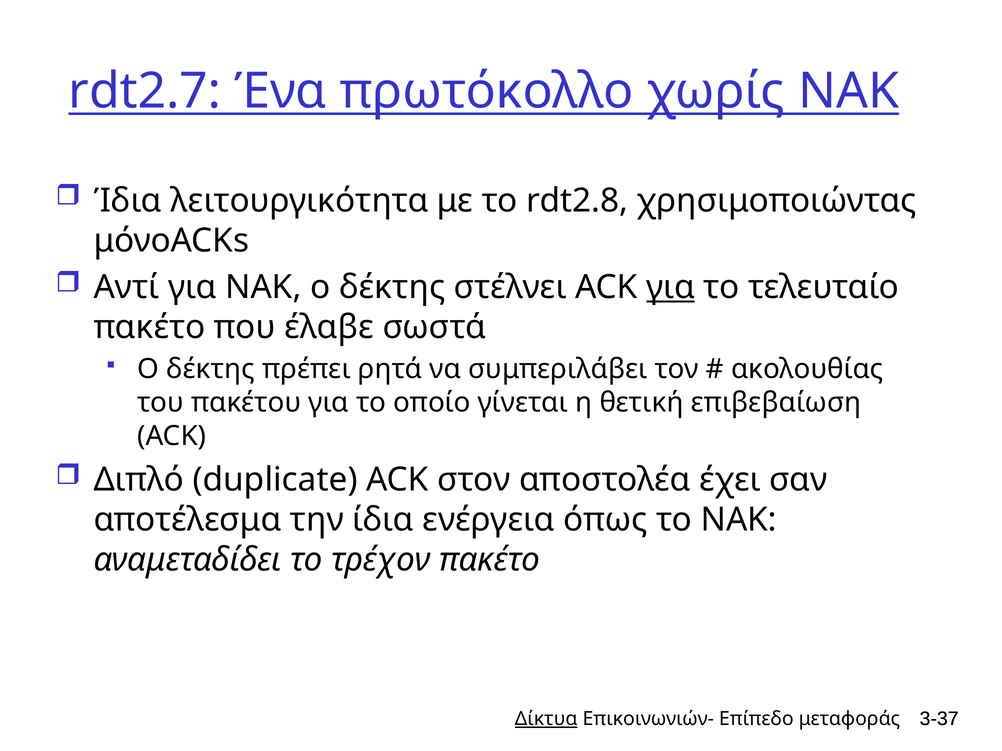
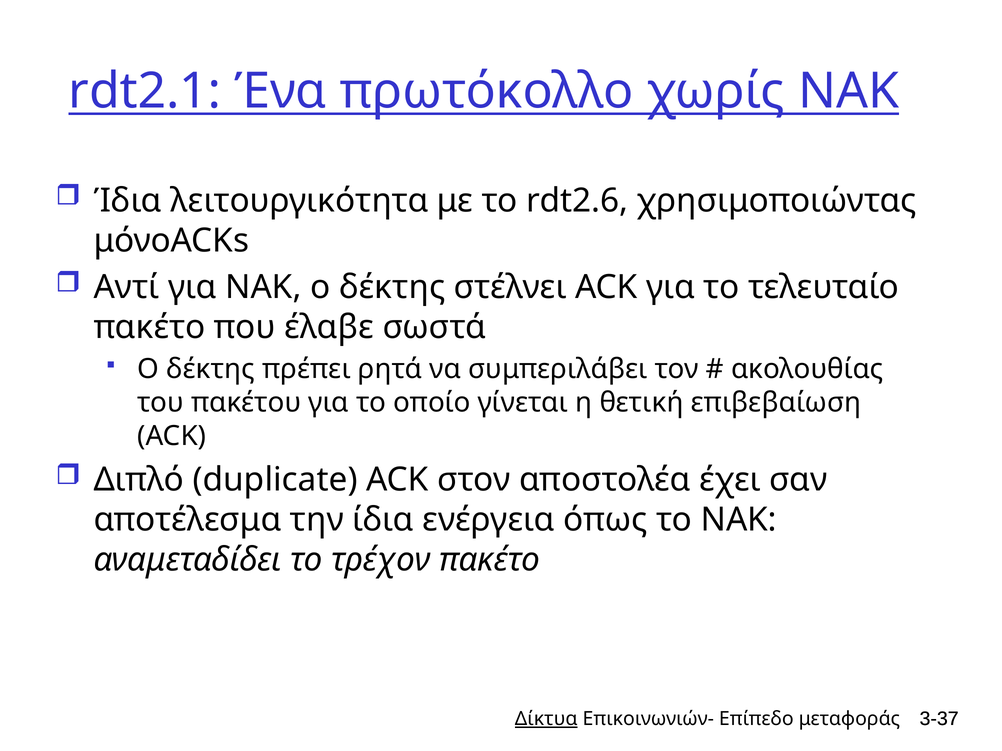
rdt2.7: rdt2.7 -> rdt2.1 (145, 91)
rdt2.8: rdt2.8 -> rdt2.6 (577, 201)
για underline: present -> none (671, 287)
